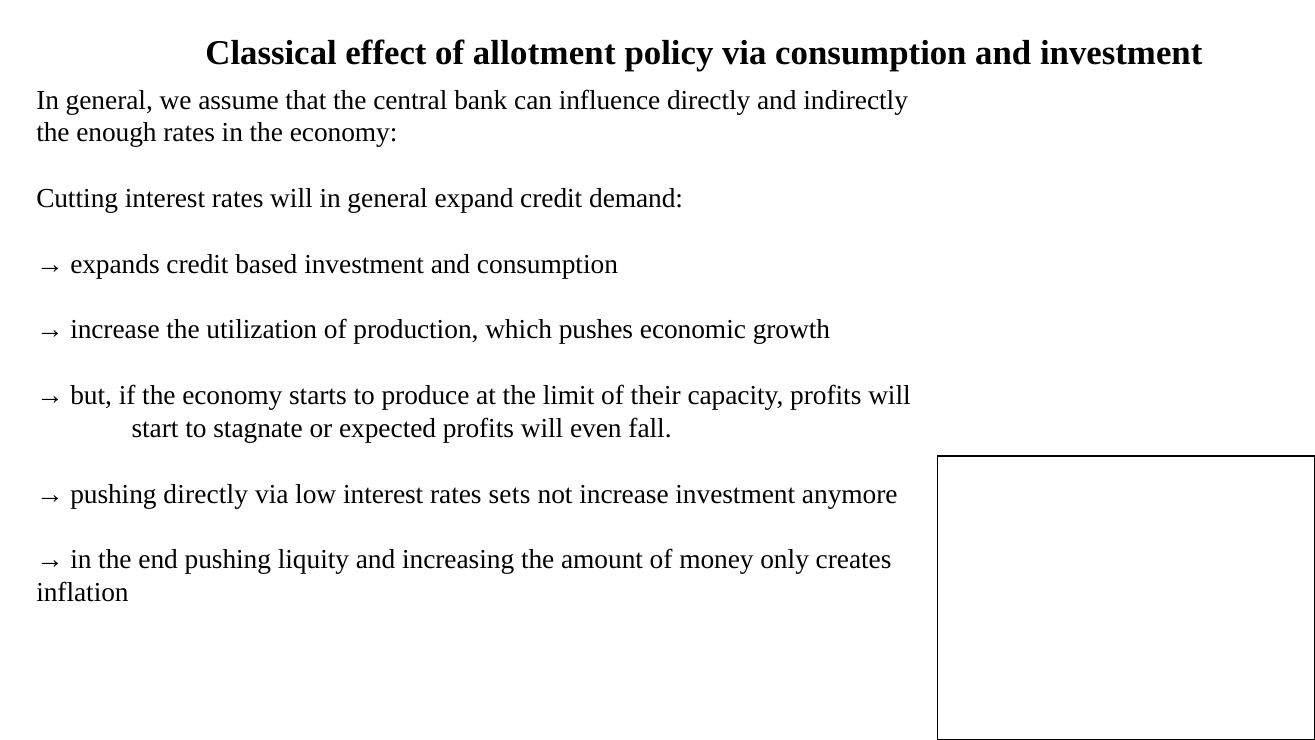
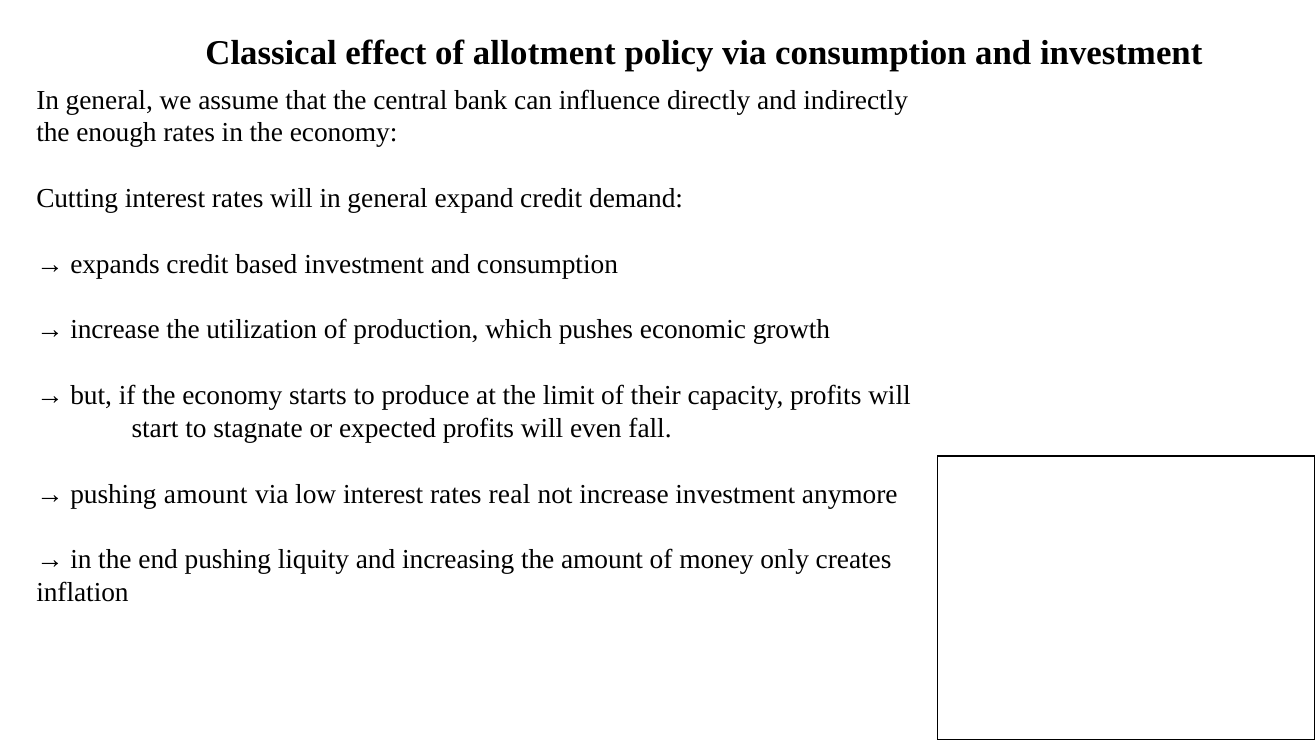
pushing directly: directly -> amount (206, 494)
sets: sets -> real (509, 494)
